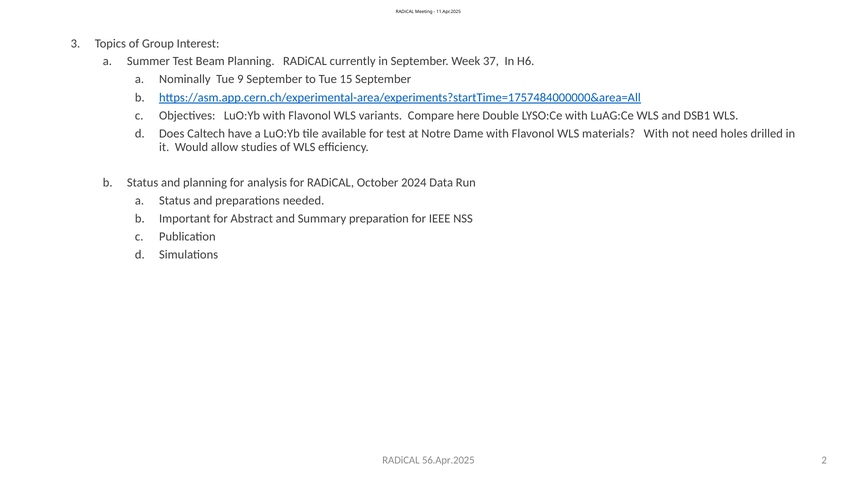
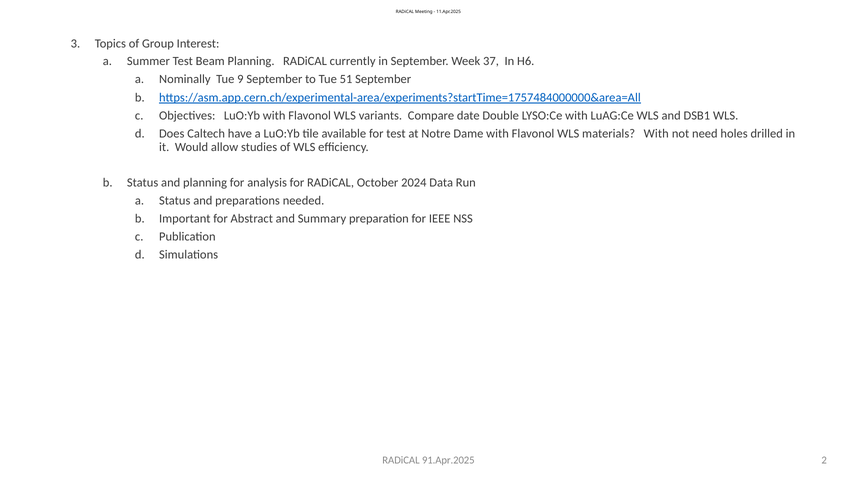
15: 15 -> 51 (346, 79)
here: here -> date (468, 115)
56.Apr.2025: 56.Apr.2025 -> 91.Apr.2025 (448, 460)
